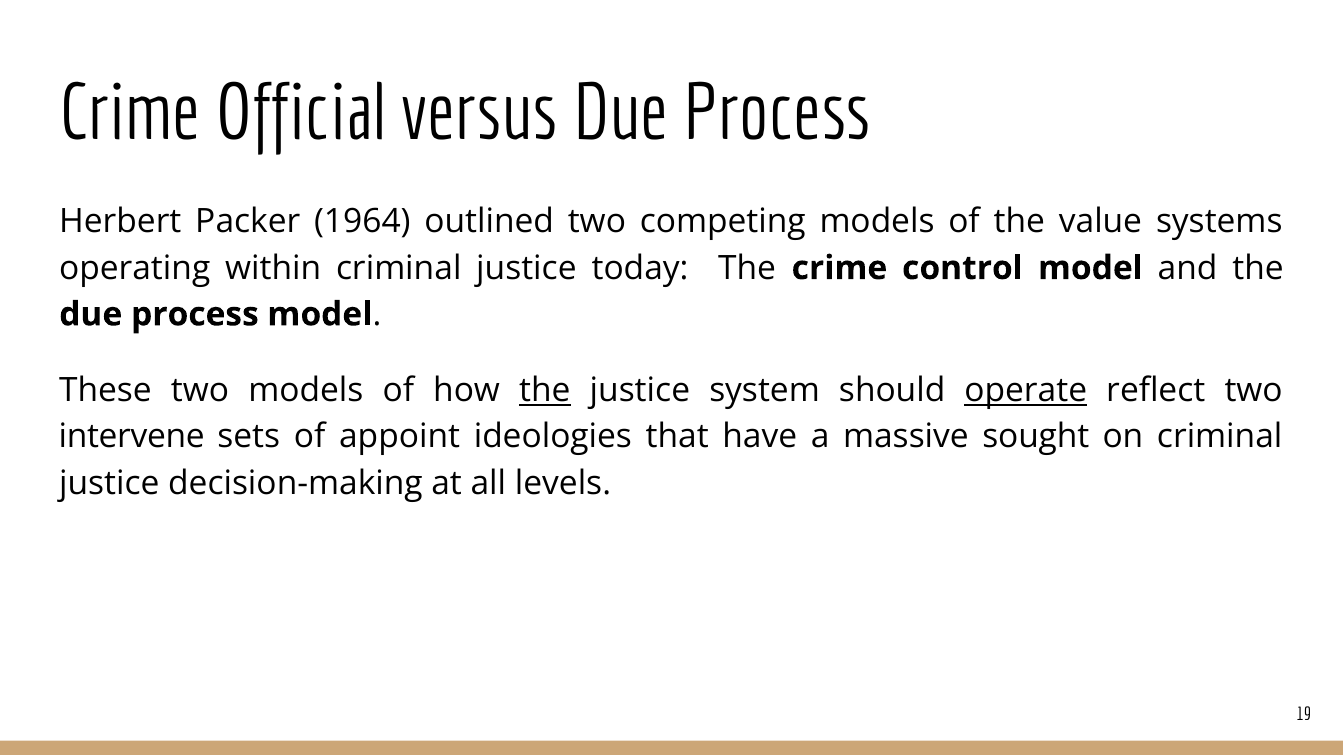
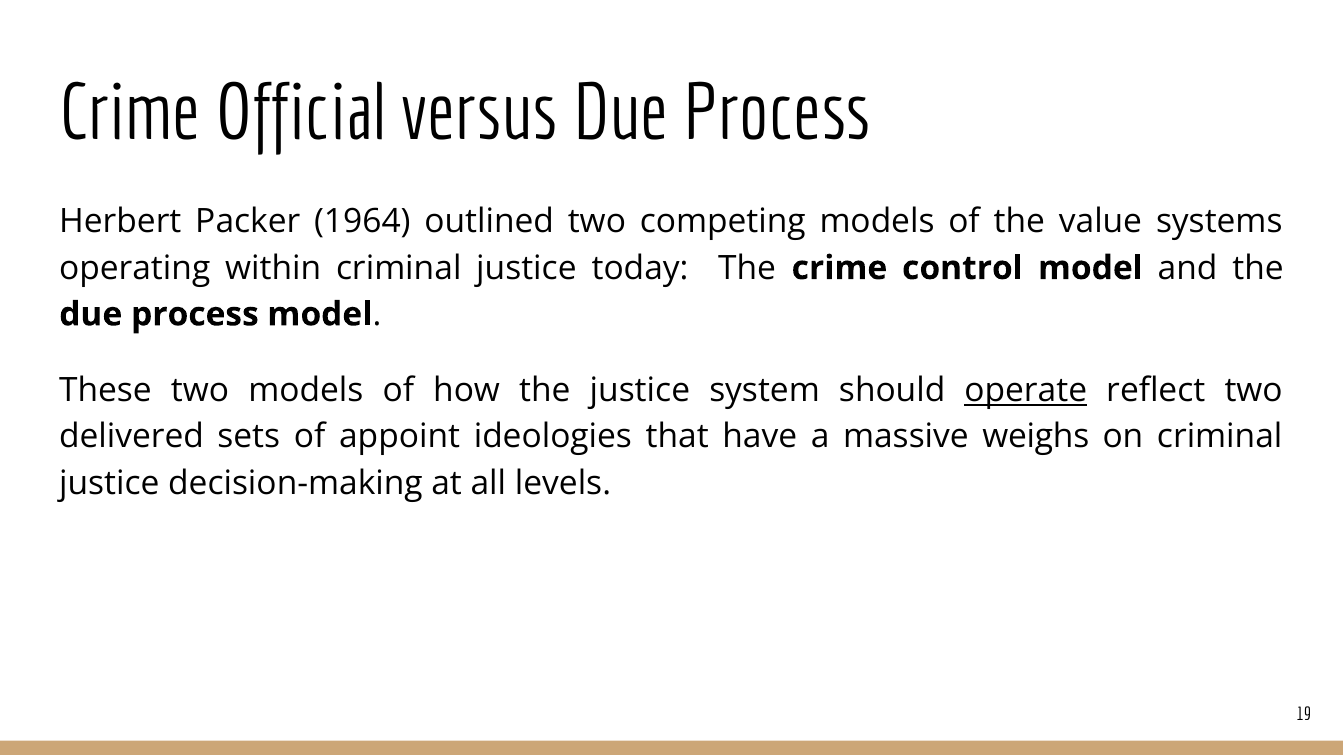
the underline: present -> none (545, 391)
intervene: intervene -> delivered (132, 437)
sought: sought -> weighs (1036, 437)
